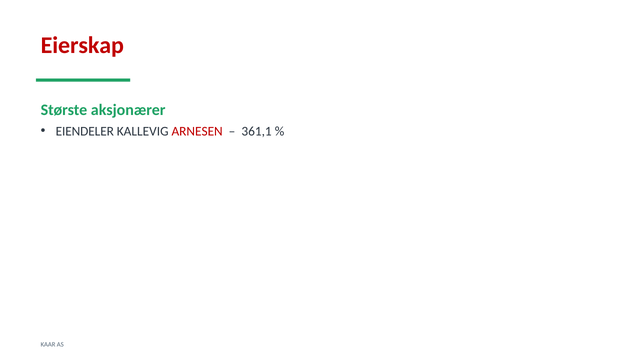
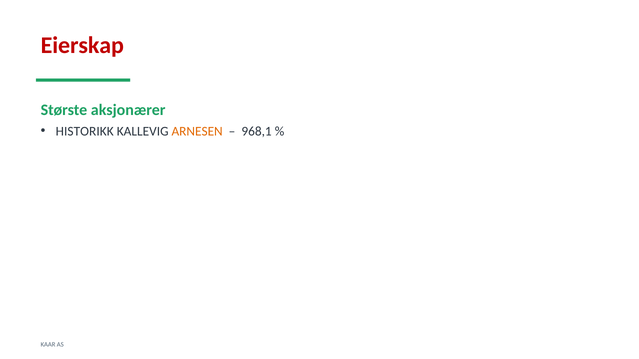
EIENDELER: EIENDELER -> HISTORIKK (85, 131)
ARNESEN colour: red -> orange (197, 131)
361,1: 361,1 -> 968,1 (257, 131)
